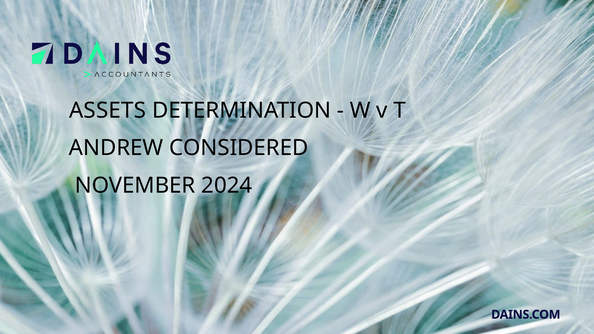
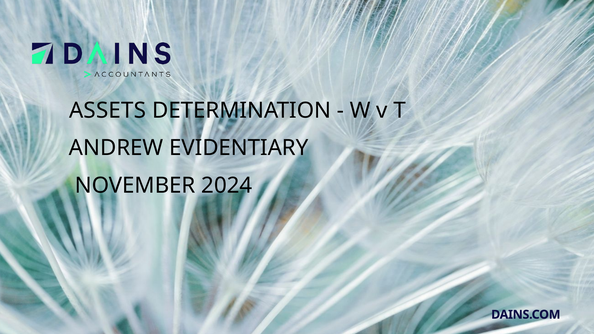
CONSIDERED: CONSIDERED -> EVIDENTIARY (239, 148)
